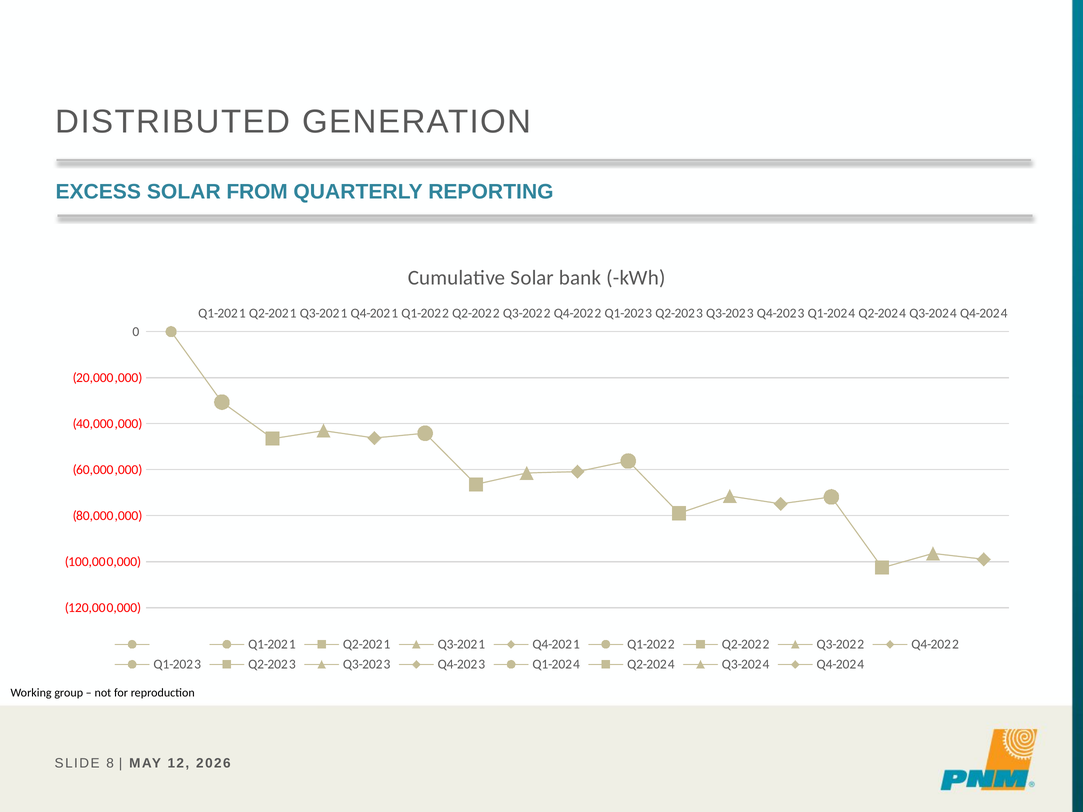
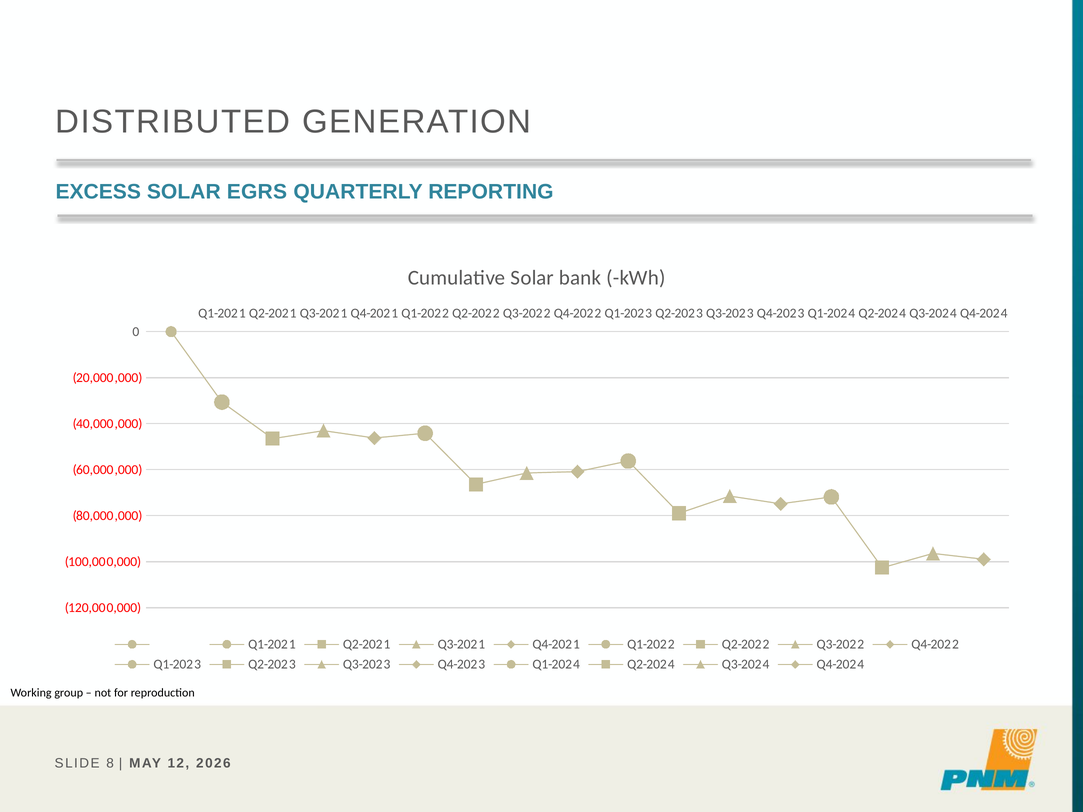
FROM: FROM -> EGRS (257, 192)
